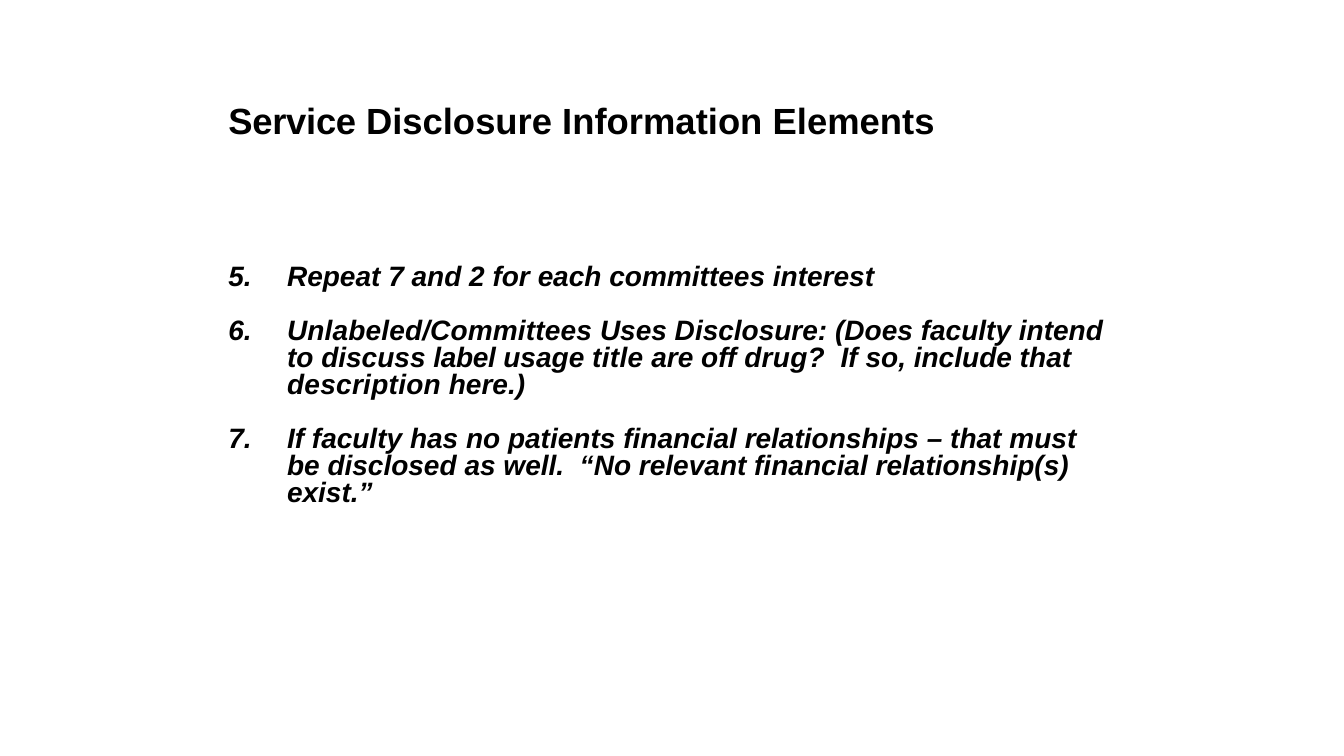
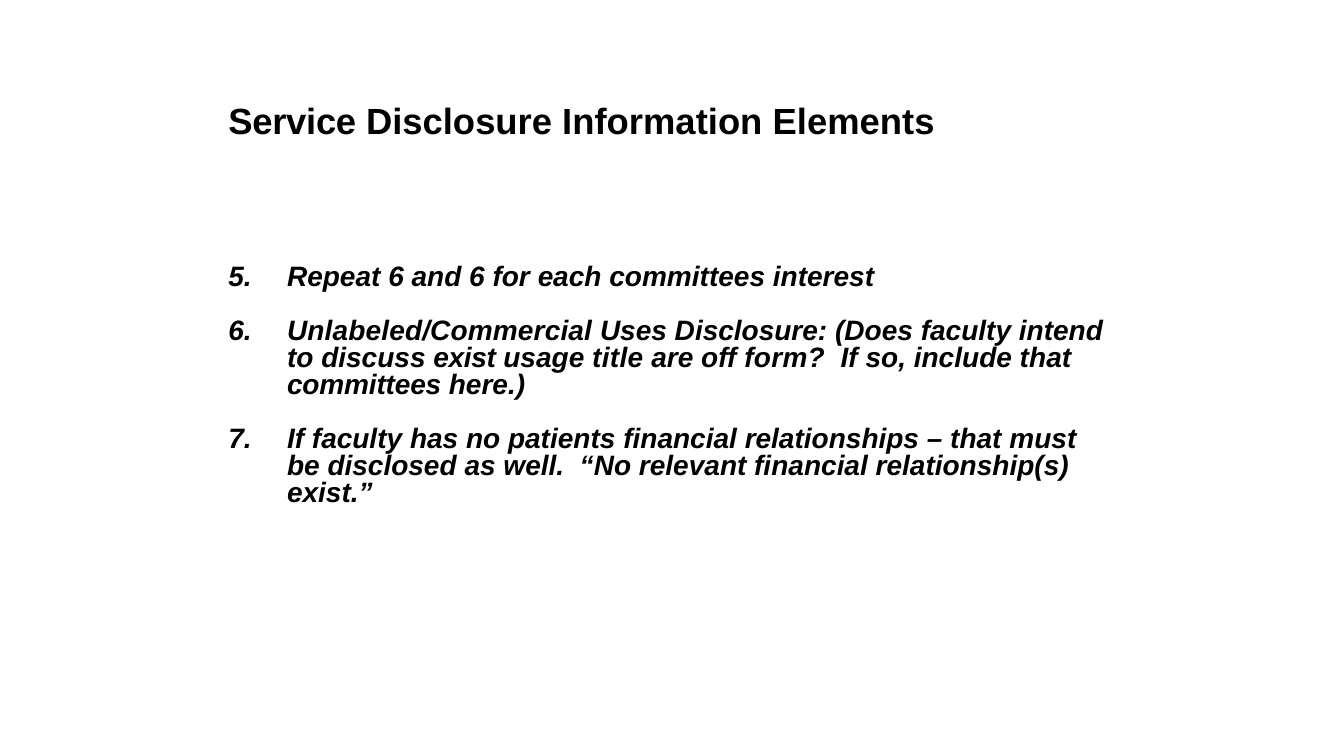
Repeat 7: 7 -> 6 (396, 278)
and 2: 2 -> 6 (477, 278)
Unlabeled/Committees: Unlabeled/Committees -> Unlabeled/Commercial (440, 331)
discuss label: label -> exist (465, 358)
drug: drug -> form (785, 358)
description: description -> committees (364, 385)
